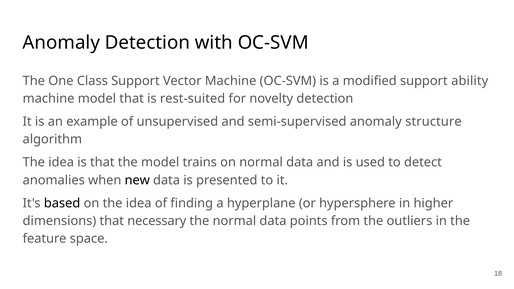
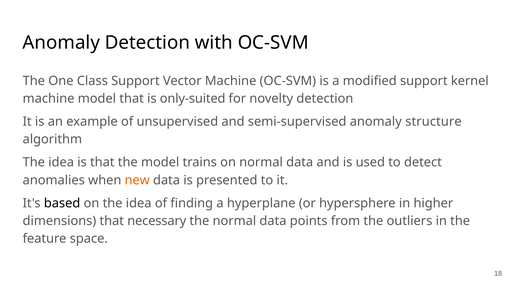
ability: ability -> kernel (470, 81)
rest-suited: rest-suited -> only-suited (193, 99)
new colour: black -> orange (137, 180)
